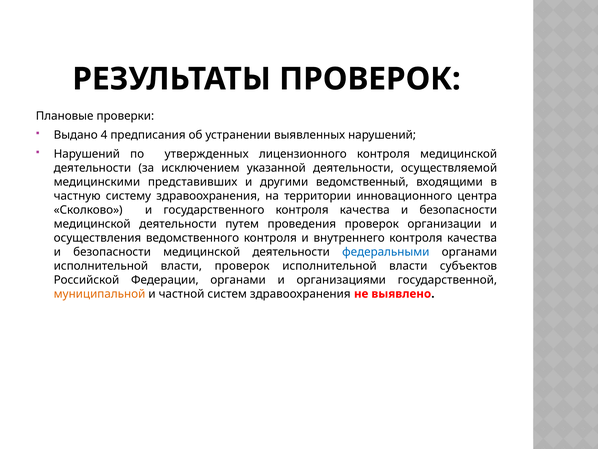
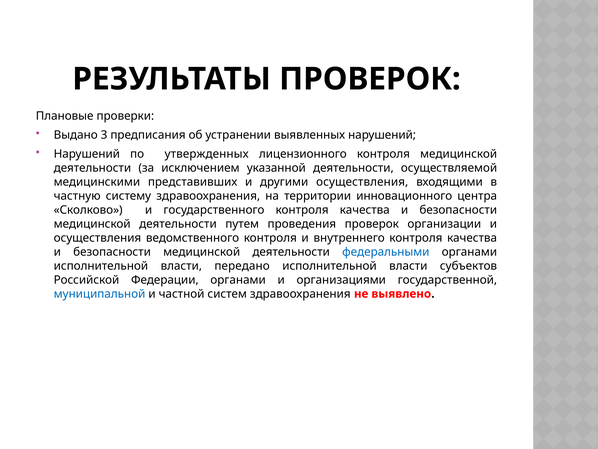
4: 4 -> 3 (104, 135)
другими ведомственный: ведомственный -> осуществления (362, 182)
власти проверок: проверок -> передано (242, 266)
муниципальной colour: orange -> blue (100, 294)
